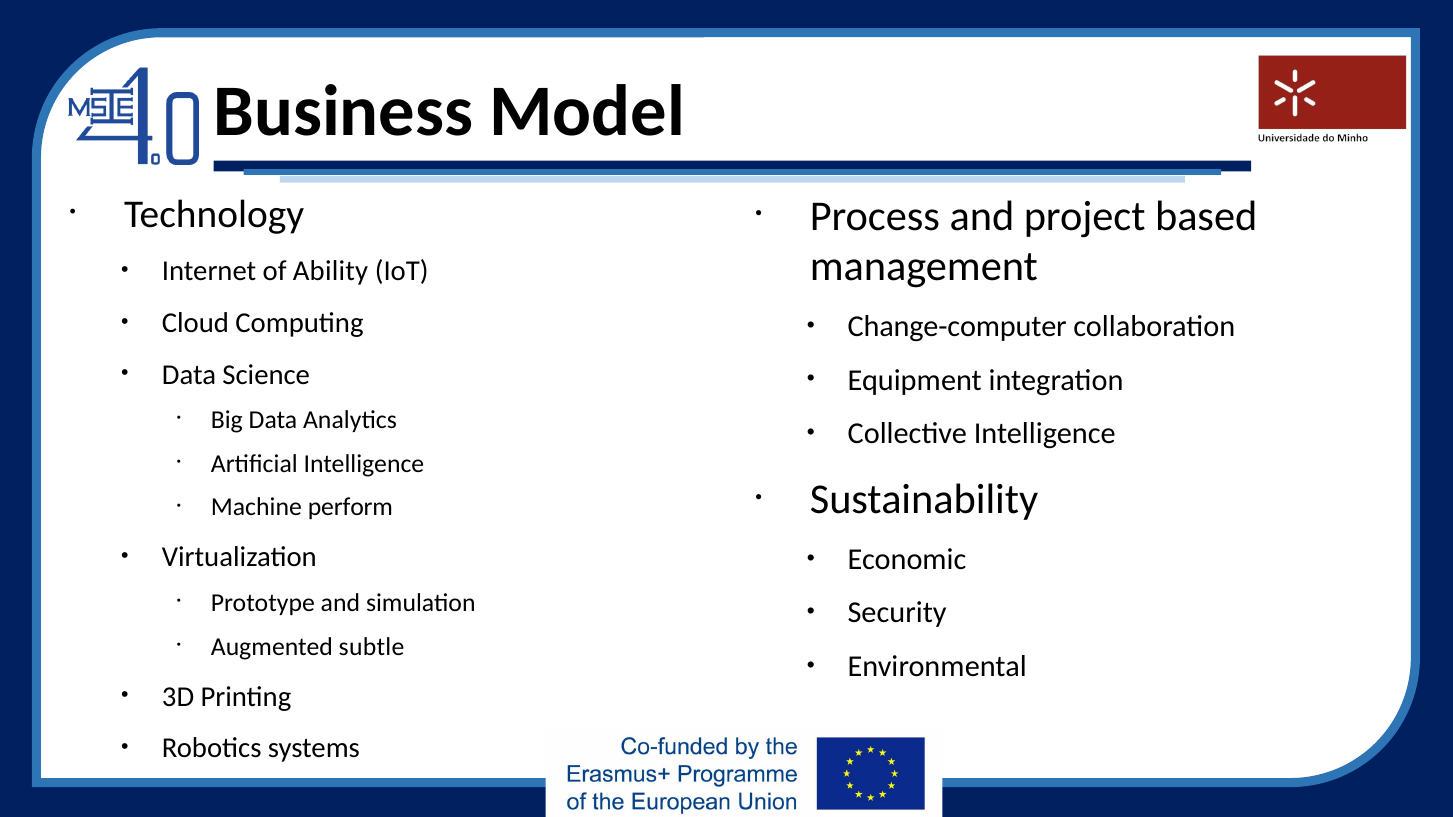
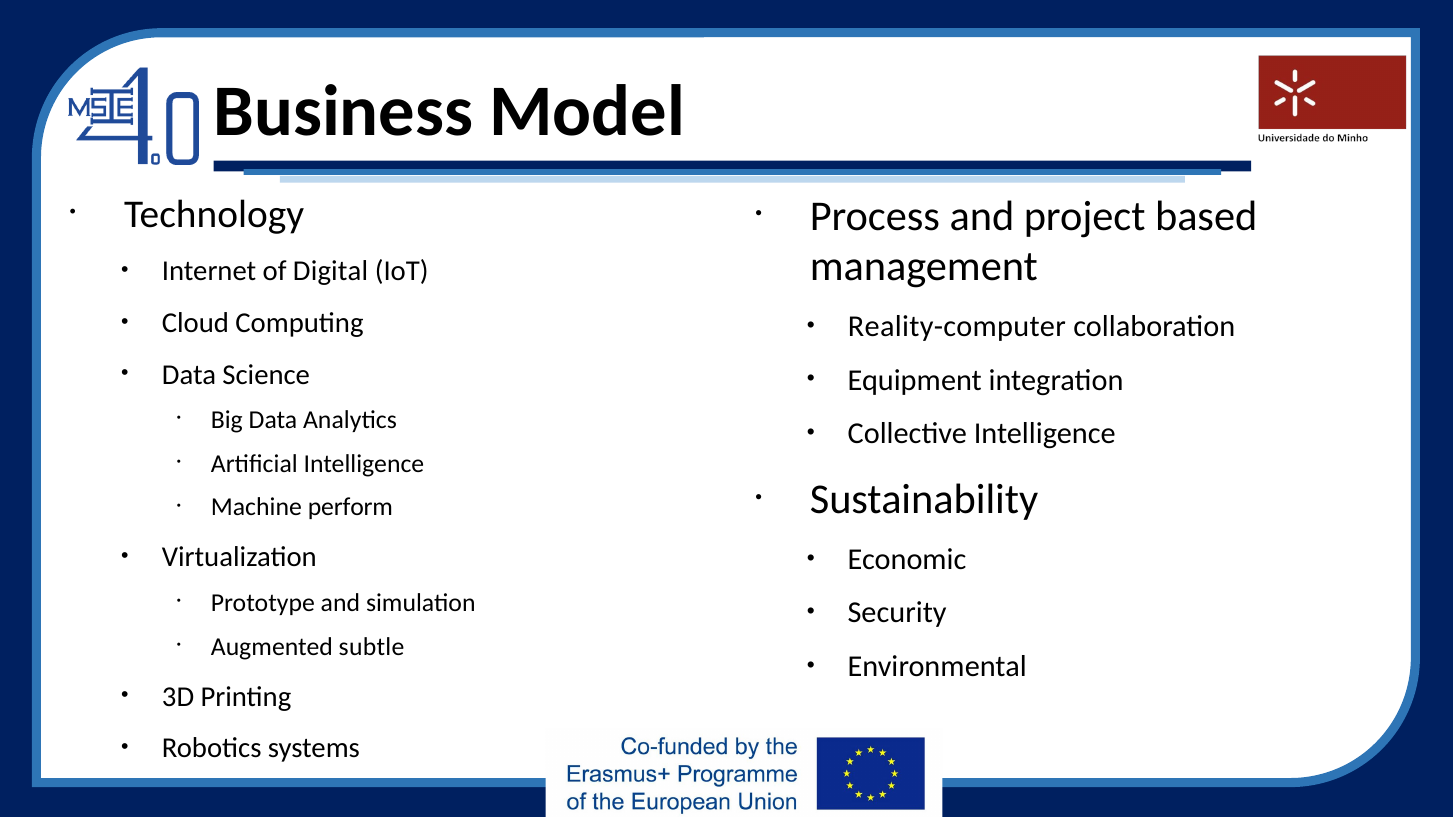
Ability: Ability -> Digital (331, 271)
Change-computer: Change-computer -> Reality-computer (957, 327)
